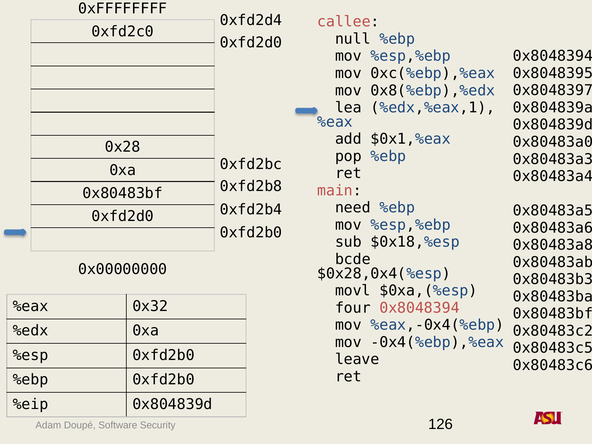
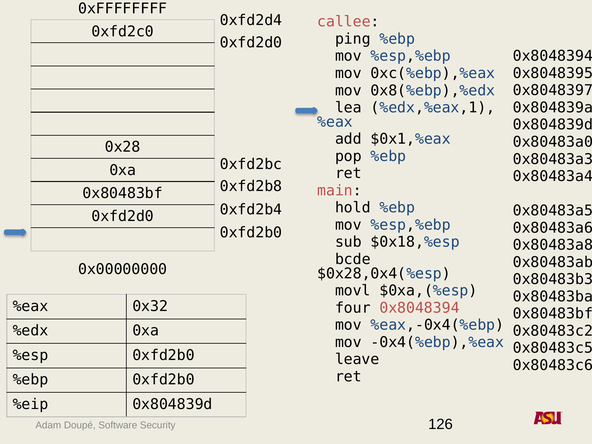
null: null -> ping (353, 39)
need: need -> hold (353, 208)
